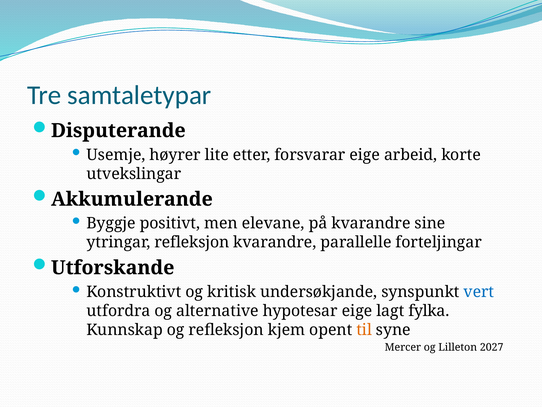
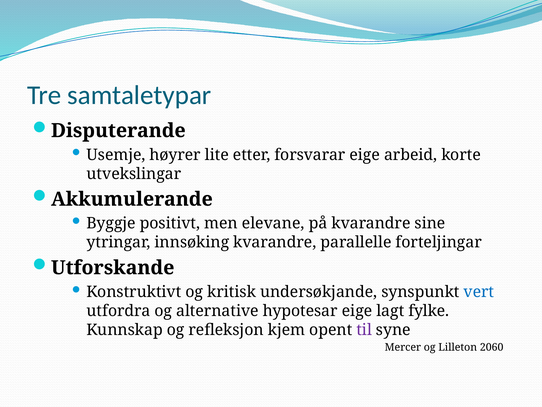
ytringar refleksjon: refleksjon -> innsøking (192, 242)
fylka: fylka -> fylke (429, 311)
til colour: orange -> purple (364, 329)
2027: 2027 -> 2060 (492, 347)
